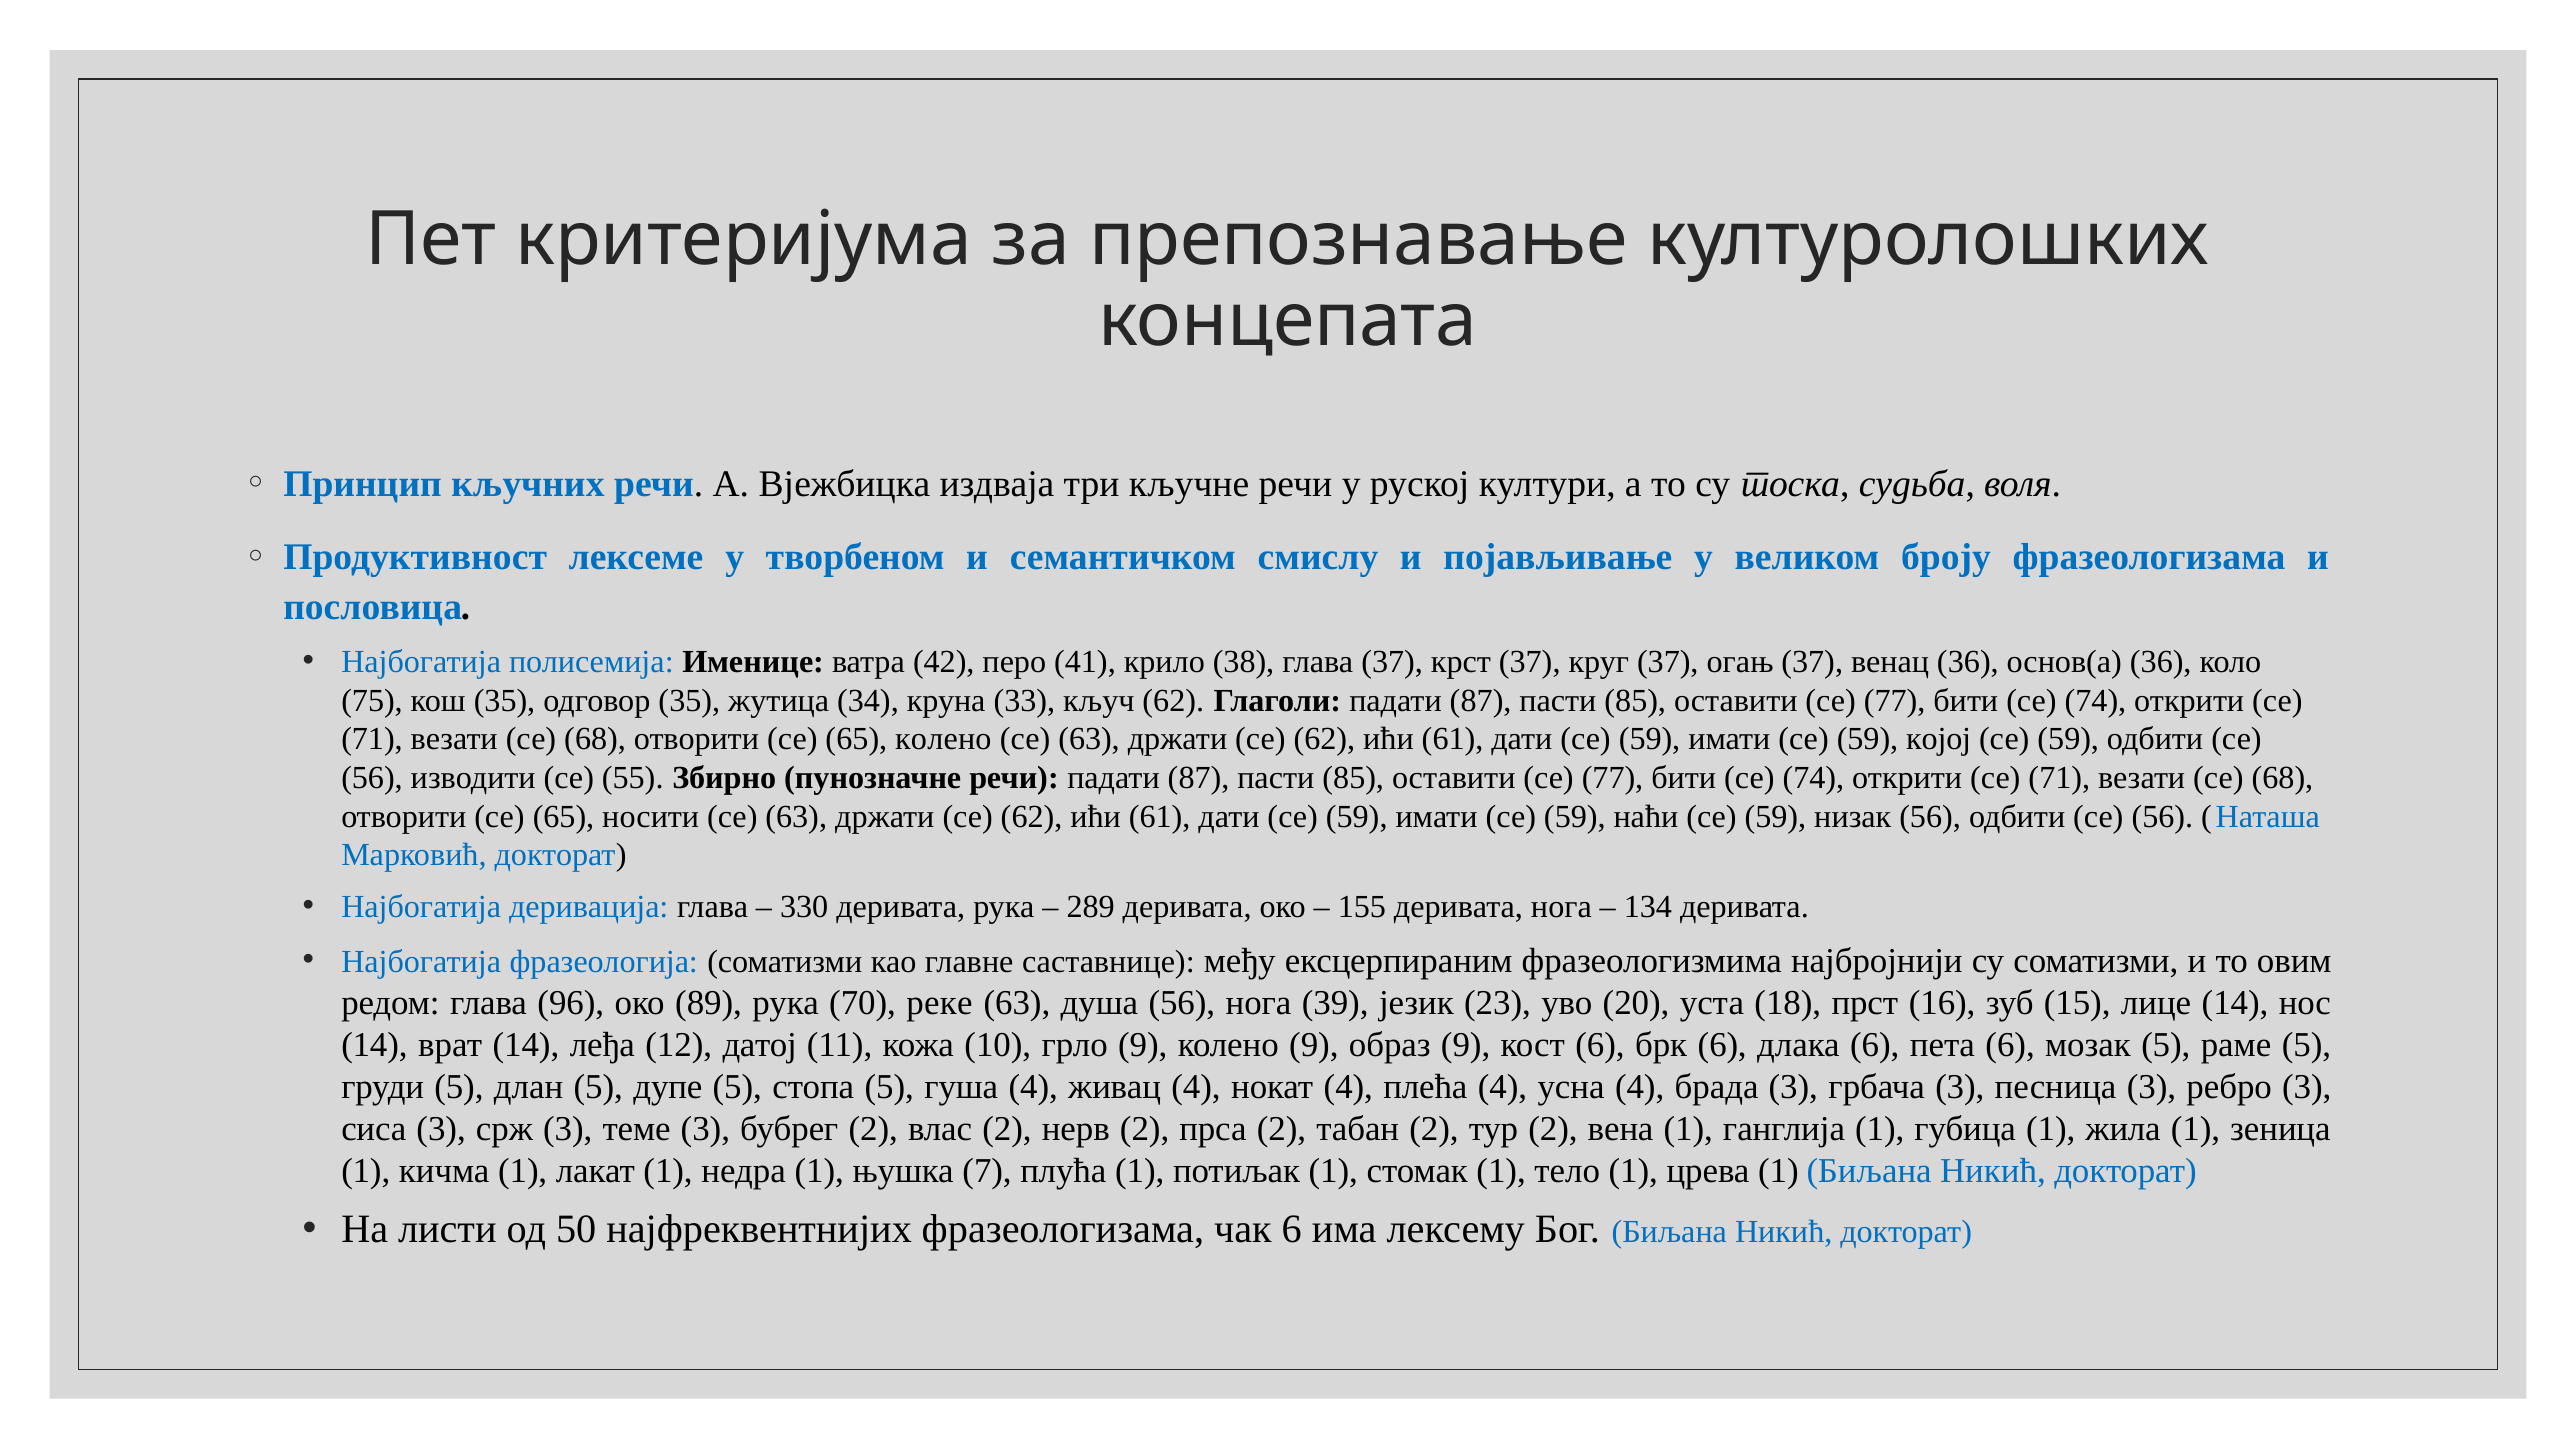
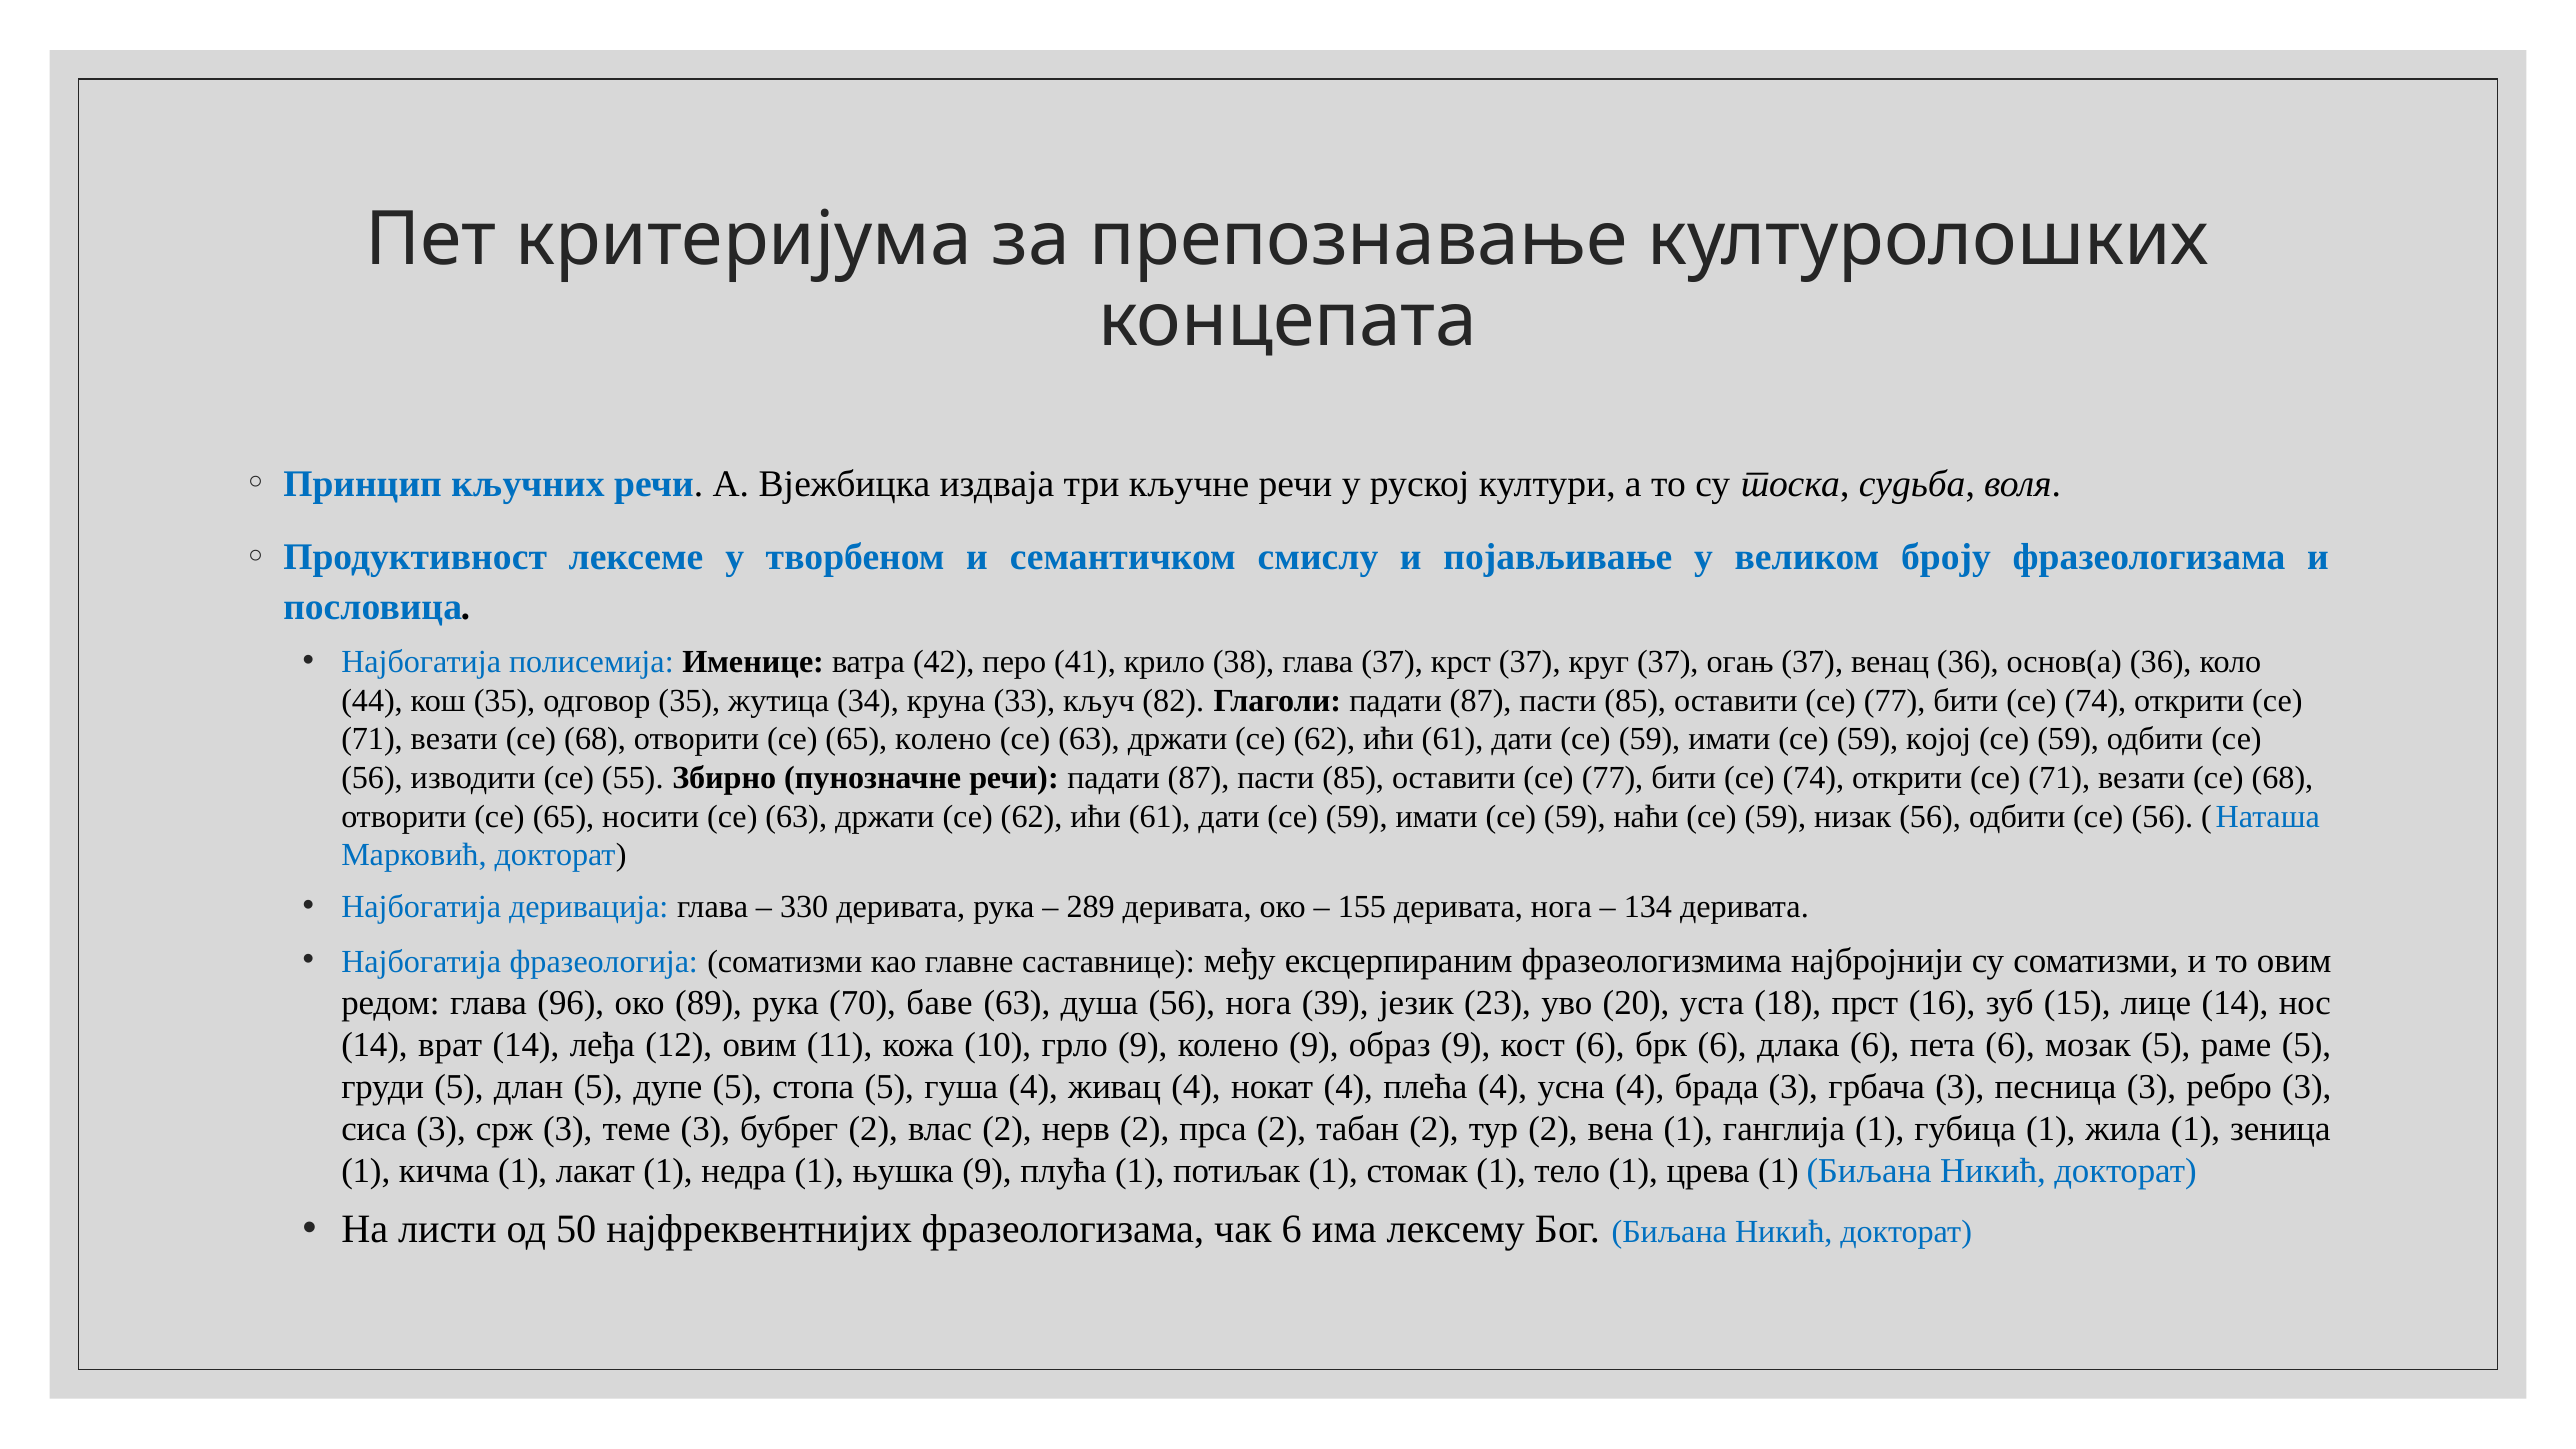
75: 75 -> 44 (372, 701)
кључ 62: 62 -> 82 (1173, 701)
реке: реке -> баве (940, 1003)
12 датој: датој -> овим (760, 1045)
њушка 7: 7 -> 9 (987, 1171)
